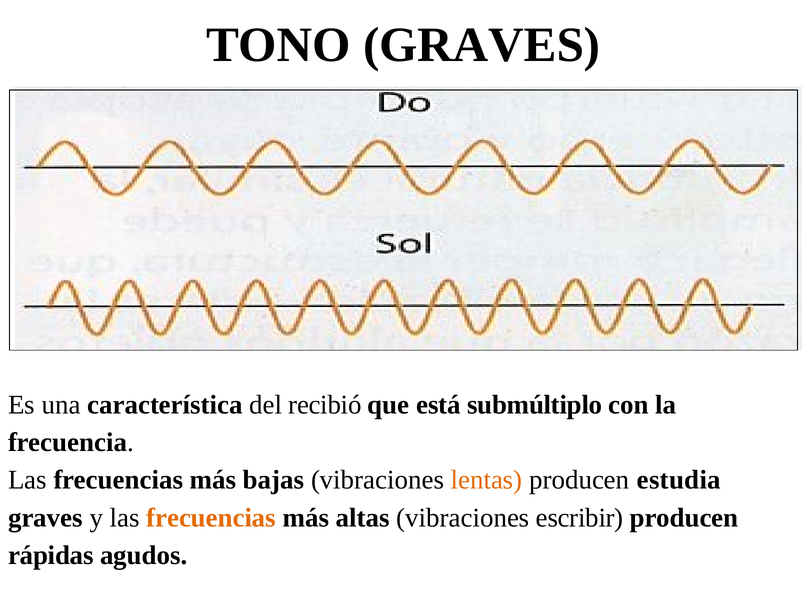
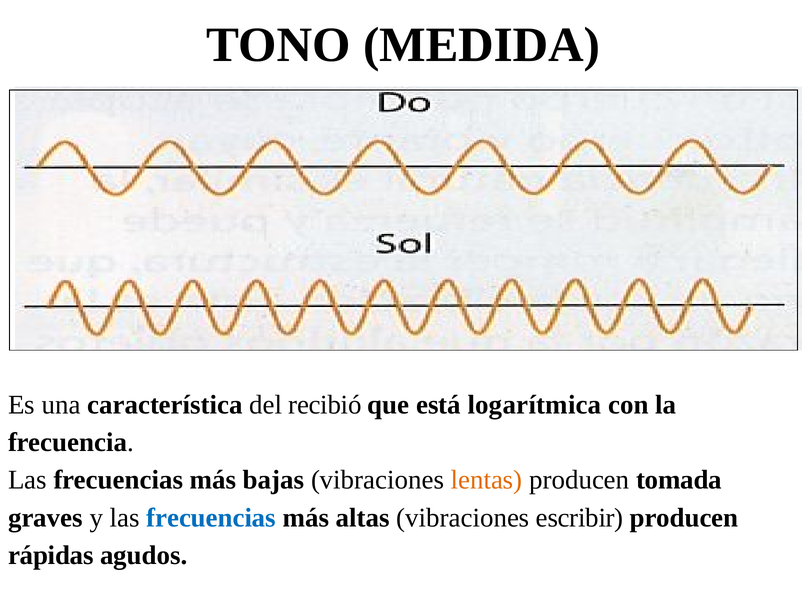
TONO GRAVES: GRAVES -> MEDIDA (482, 45)
submúltiplo: submúltiplo -> logarítmica (535, 405)
estudia: estudia -> tomada (679, 480)
frecuencias colour: orange -> blue (211, 518)
